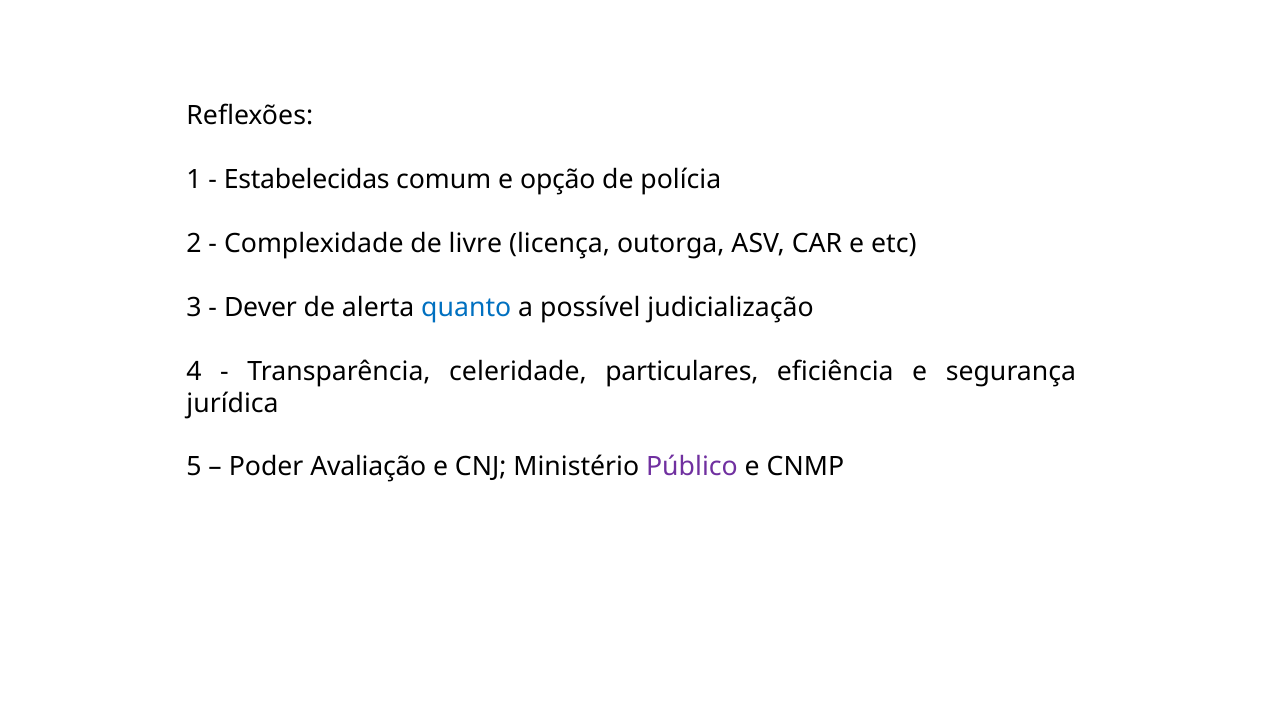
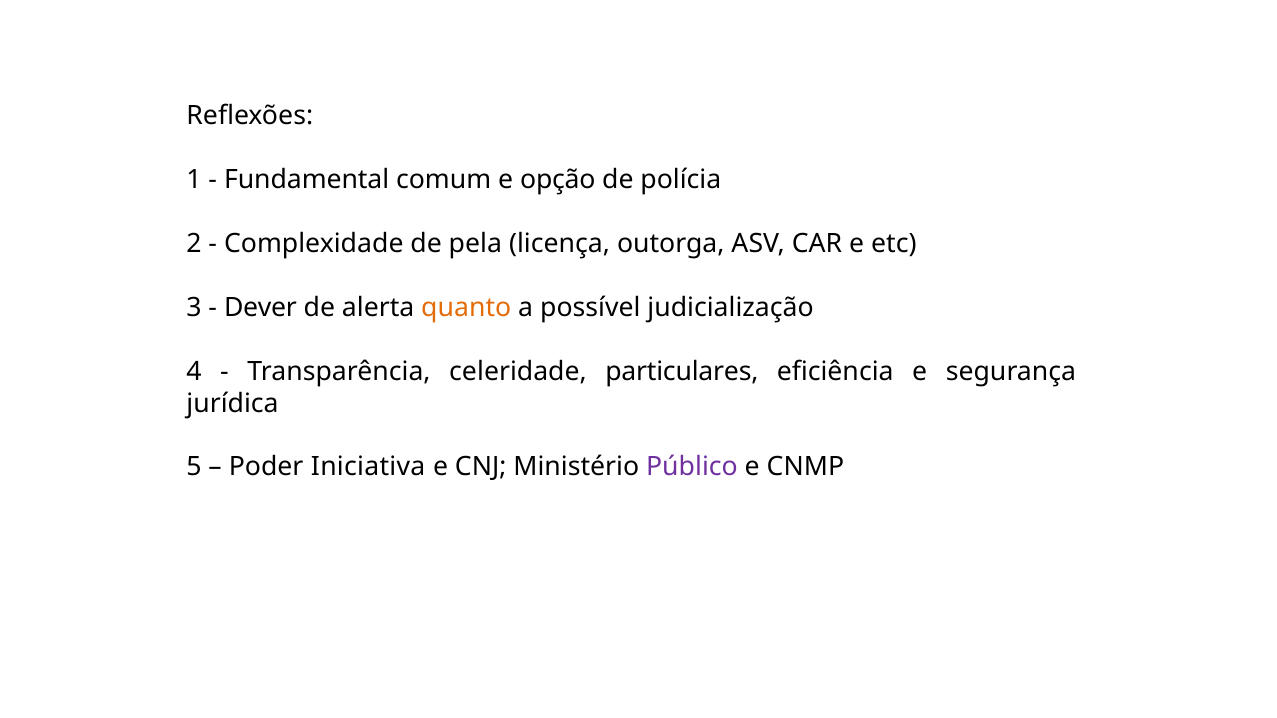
Estabelecidas: Estabelecidas -> Fundamental (307, 180)
livre: livre -> pela (475, 244)
quanto colour: blue -> orange (466, 308)
Avaliação: Avaliação -> Iniciativa (368, 467)
